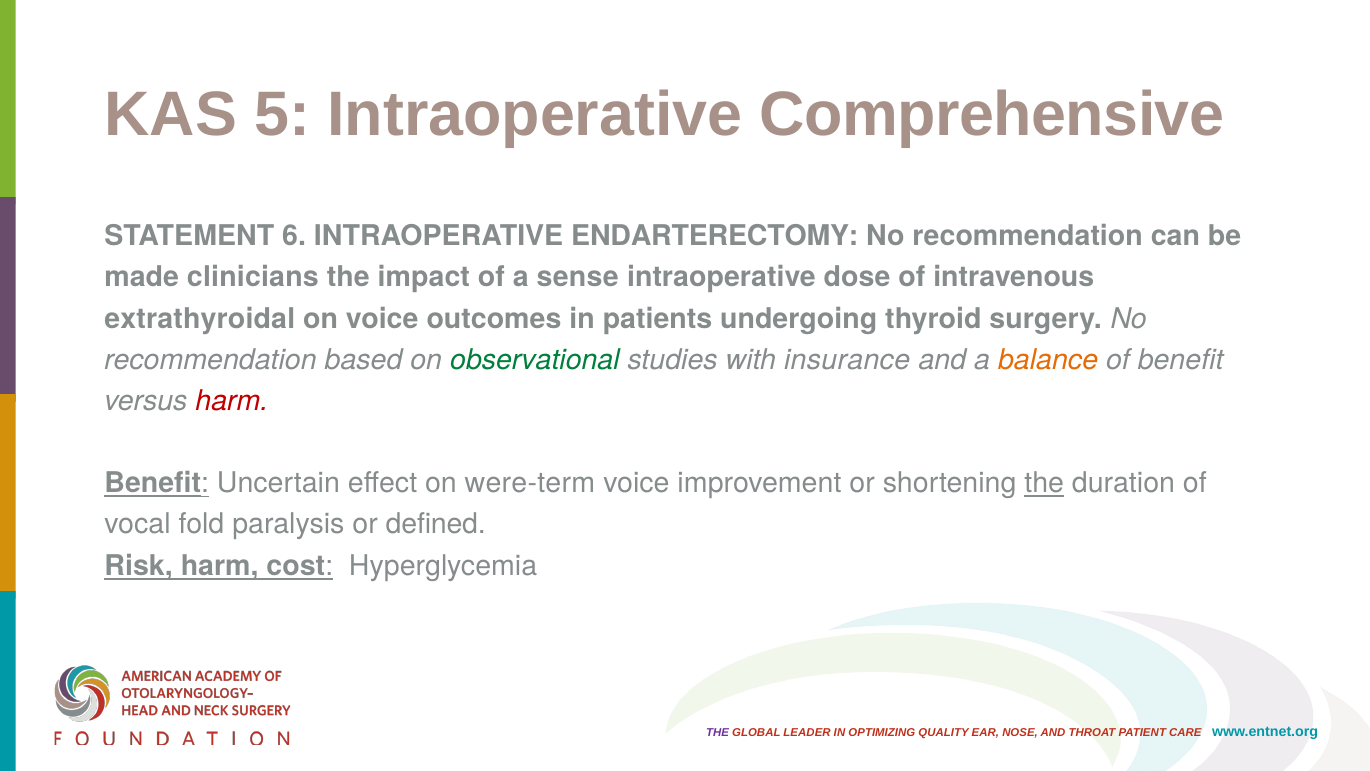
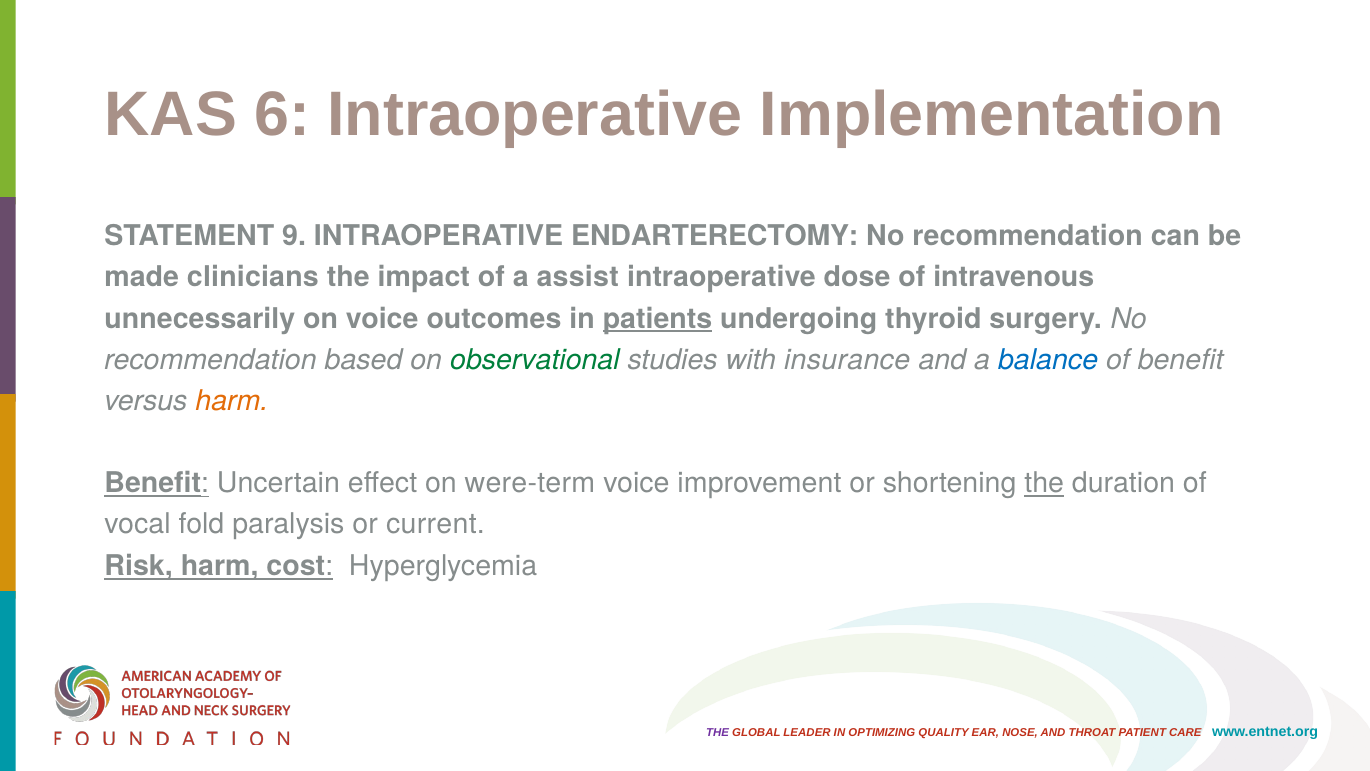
5: 5 -> 6 (282, 115)
Comprehensive: Comprehensive -> Implementation (992, 115)
6: 6 -> 9 (294, 236)
sense: sense -> assist (578, 277)
extrathyroidal: extrathyroidal -> unnecessarily (200, 319)
patients underline: none -> present (658, 319)
balance colour: orange -> blue (1048, 360)
harm colour: red -> orange (232, 401)
defined: defined -> current (436, 524)
